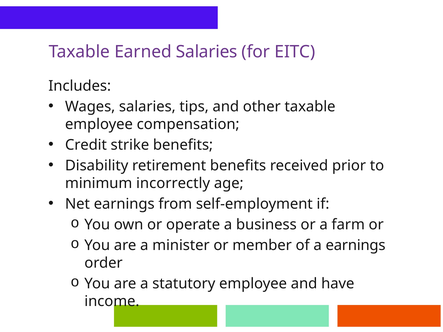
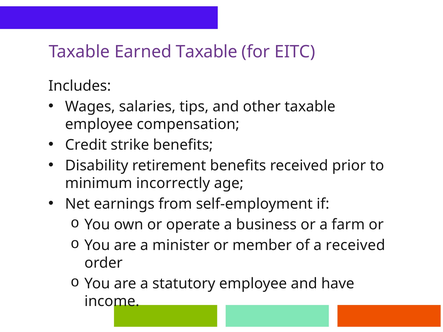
Earned Salaries: Salaries -> Taxable (207, 52)
a earnings: earnings -> received (355, 245)
